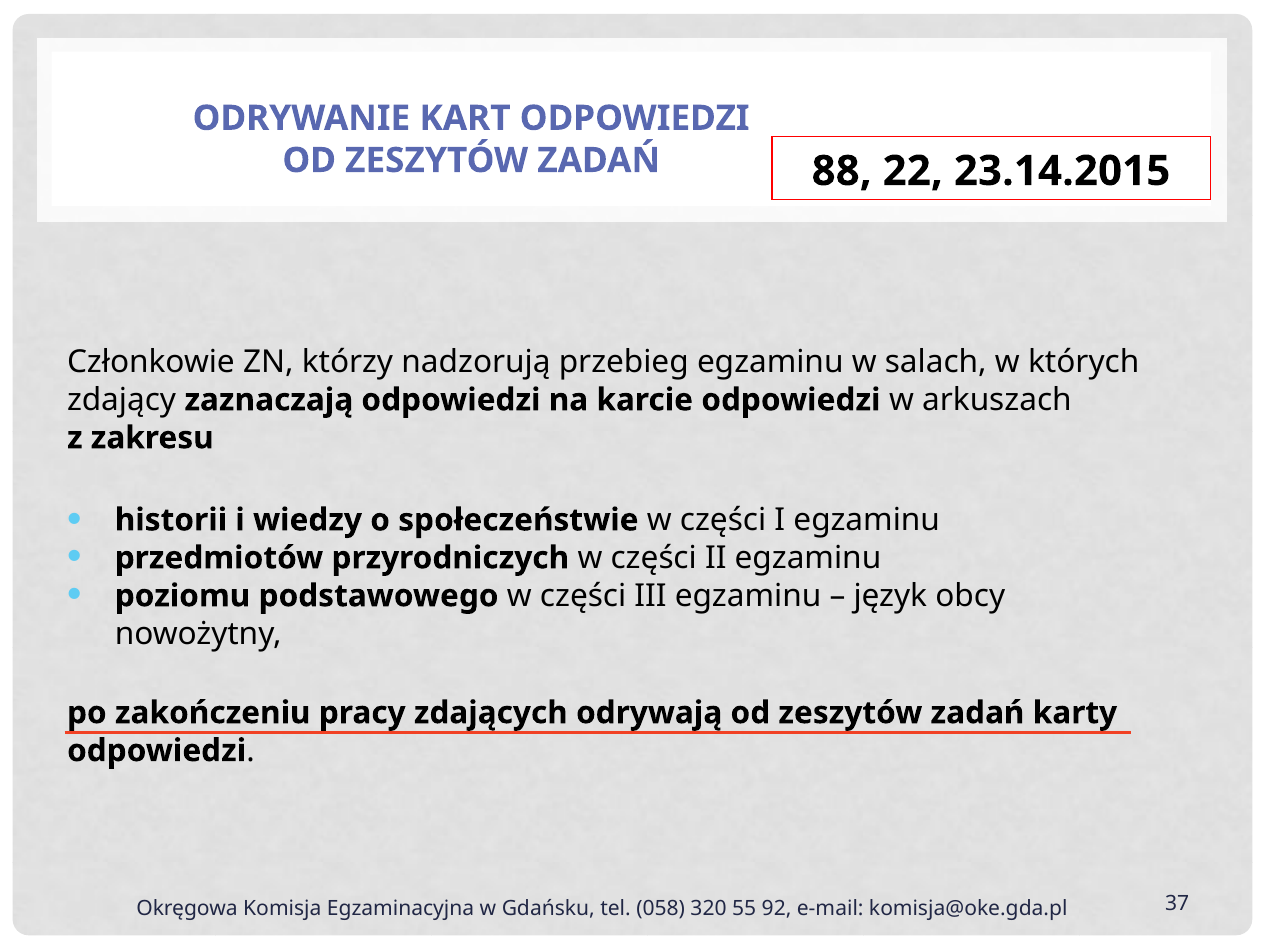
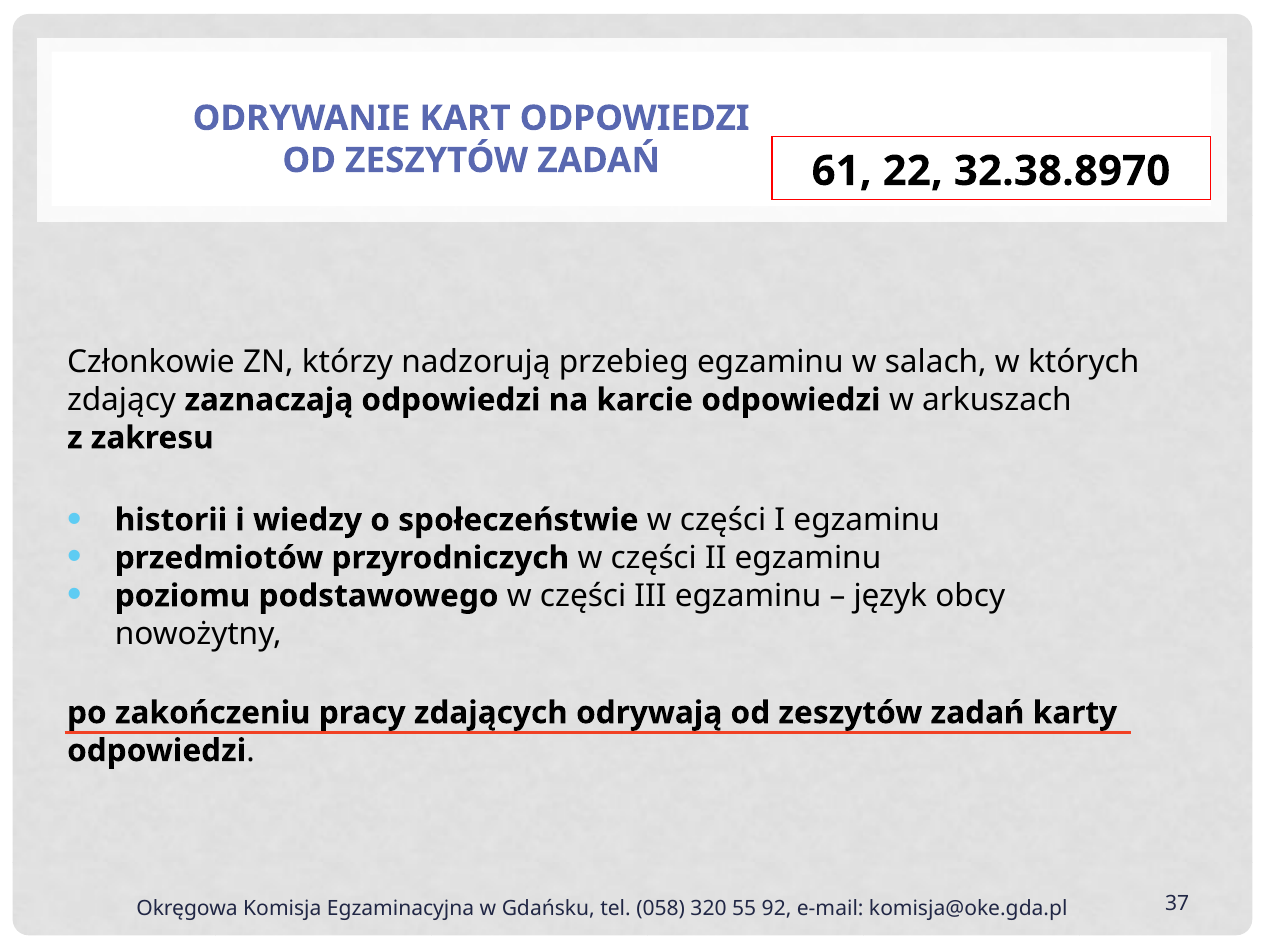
88: 88 -> 61 (842, 171)
23.14.2015: 23.14.2015 -> 32.38.8970 (1062, 171)
